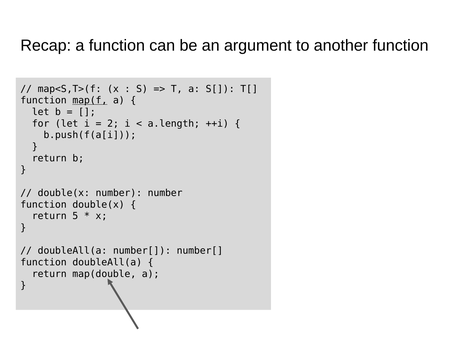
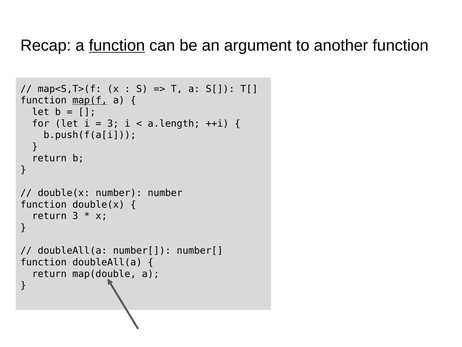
function underline: none -> present (117, 45)
2: 2 -> 3 (113, 123)
return 5: 5 -> 3 (75, 216)
